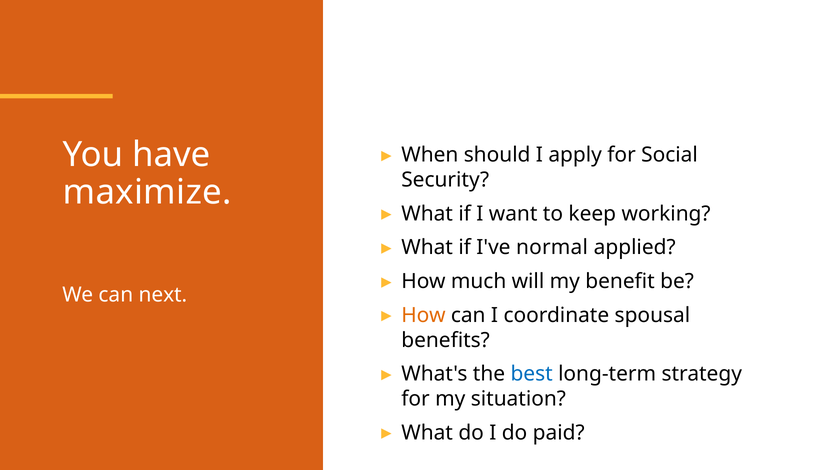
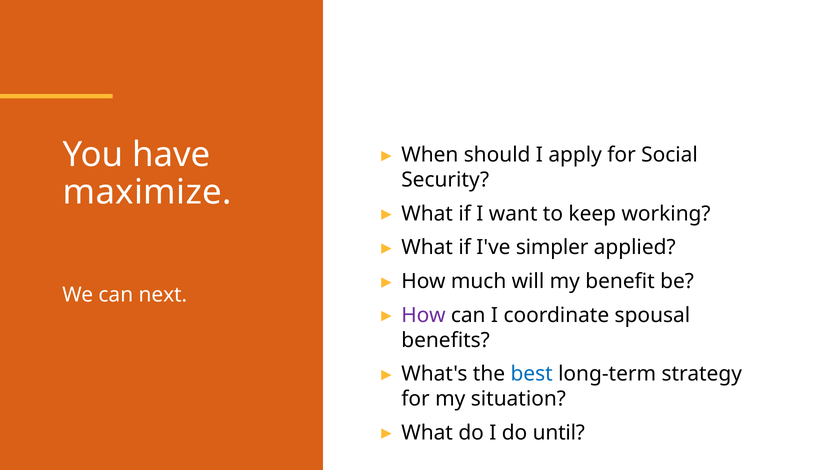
normal: normal -> simpler (552, 248)
How colour: orange -> purple (423, 315)
paid: paid -> until (559, 433)
